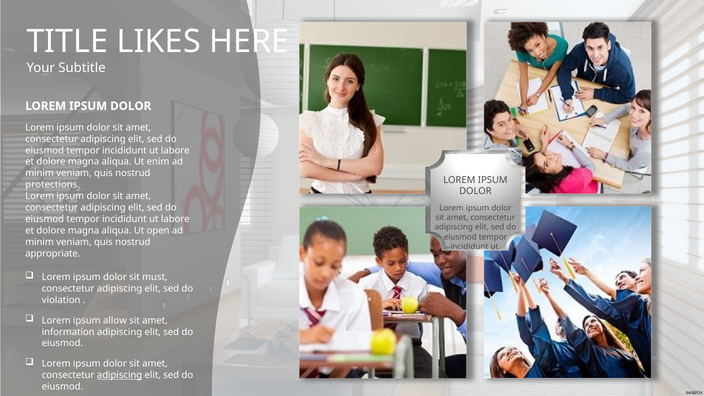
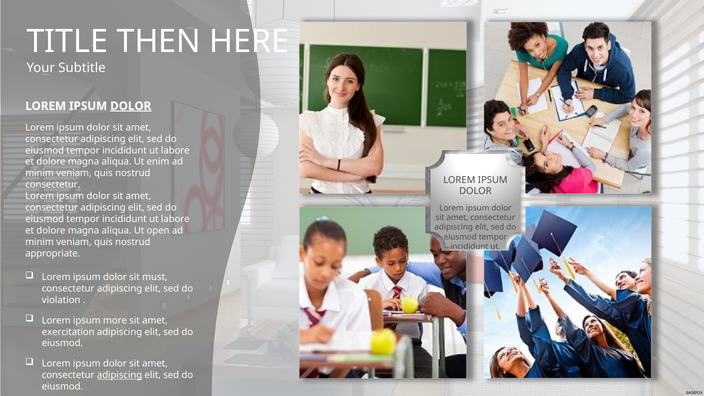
LIKES: LIKES -> THEN (159, 42)
DOLOR underline: none -> present (131, 106)
protections: protections -> consectetur (53, 185)
allow: allow -> more (115, 320)
information: information -> exercitation (68, 332)
